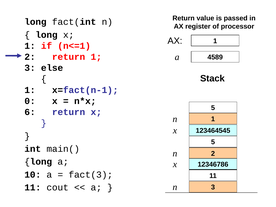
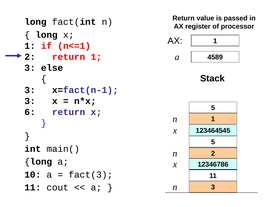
1: 1 -> 3 (30, 90)
0: 0 -> 3 (30, 101)
